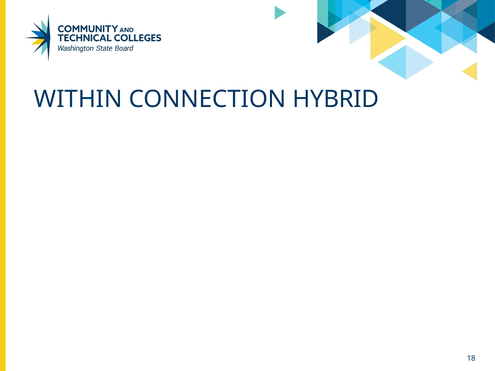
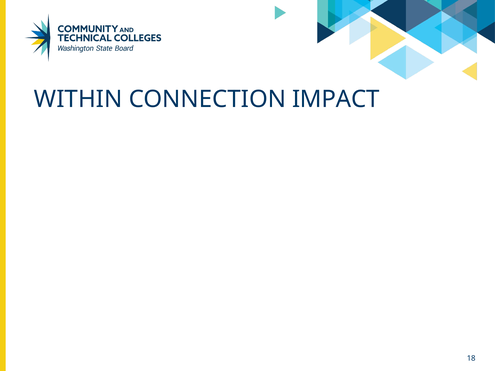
HYBRID: HYBRID -> IMPACT (336, 99)
